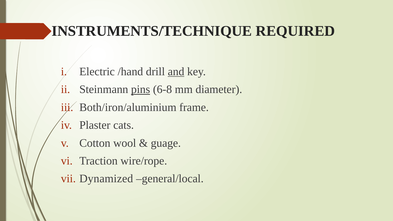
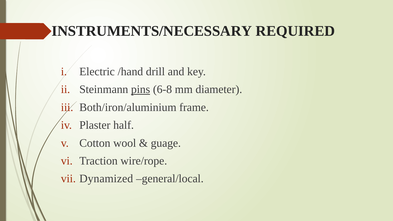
INSTRUMENTS/TECHNIQUE: INSTRUMENTS/TECHNIQUE -> INSTRUMENTS/NECESSARY (152, 31)
and underline: present -> none (176, 72)
cats: cats -> half (124, 125)
